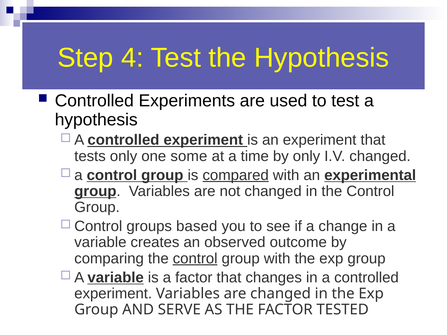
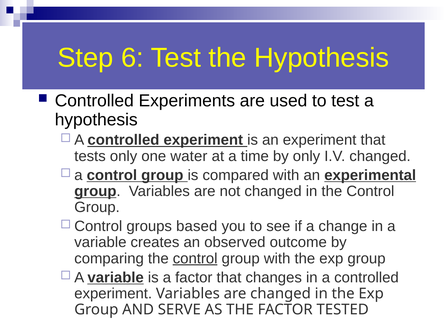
4: 4 -> 6 (132, 58)
some: some -> water (189, 156)
compared underline: present -> none (236, 175)
